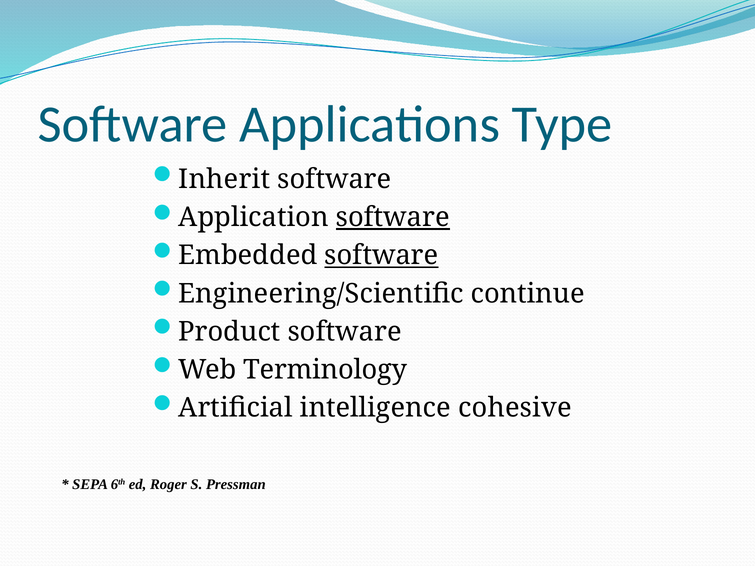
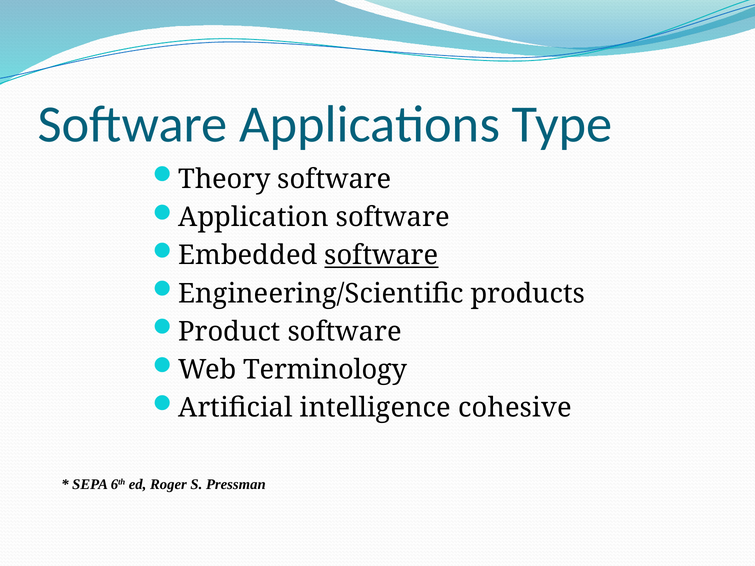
Inherit: Inherit -> Theory (224, 179)
software underline: present -> none (393, 217)
continue: continue -> products (528, 294)
